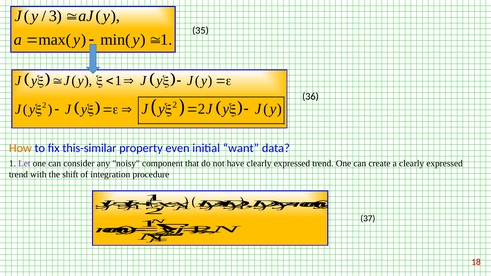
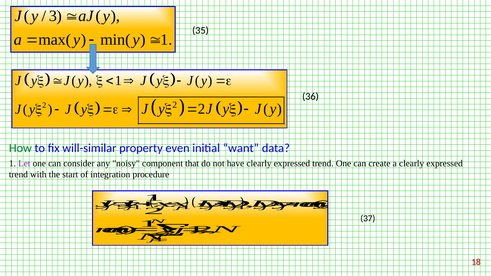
How colour: orange -> green (20, 148)
this-similar: this-similar -> will-similar (89, 148)
shift: shift -> start (70, 175)
